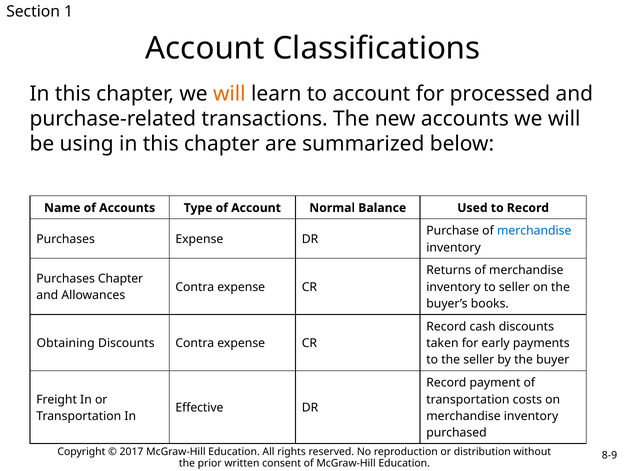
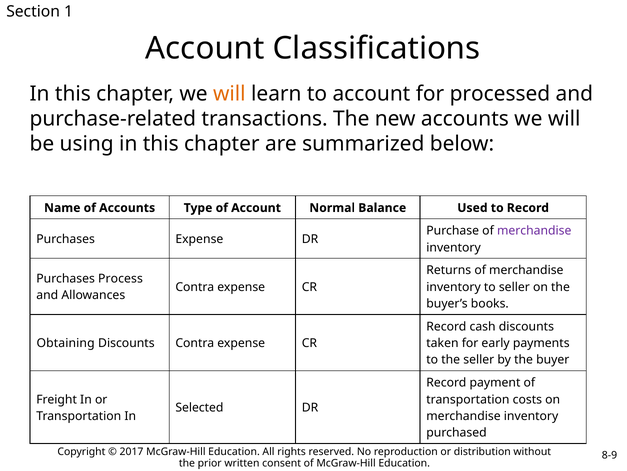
merchandise colour: blue -> purple (534, 230)
Purchases Chapter: Chapter -> Process (120, 278)
Effective: Effective -> Selected (199, 407)
